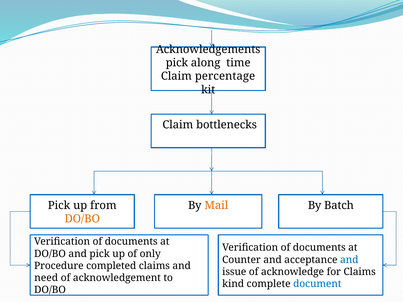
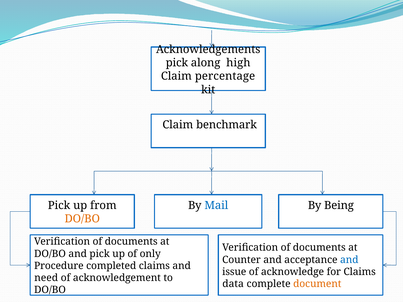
time: time -> high (238, 63)
bottlenecks: bottlenecks -> benchmark (227, 125)
Mail colour: orange -> blue (216, 206)
Batch: Batch -> Being (339, 206)
kind: kind -> data (233, 284)
document colour: blue -> orange (317, 284)
